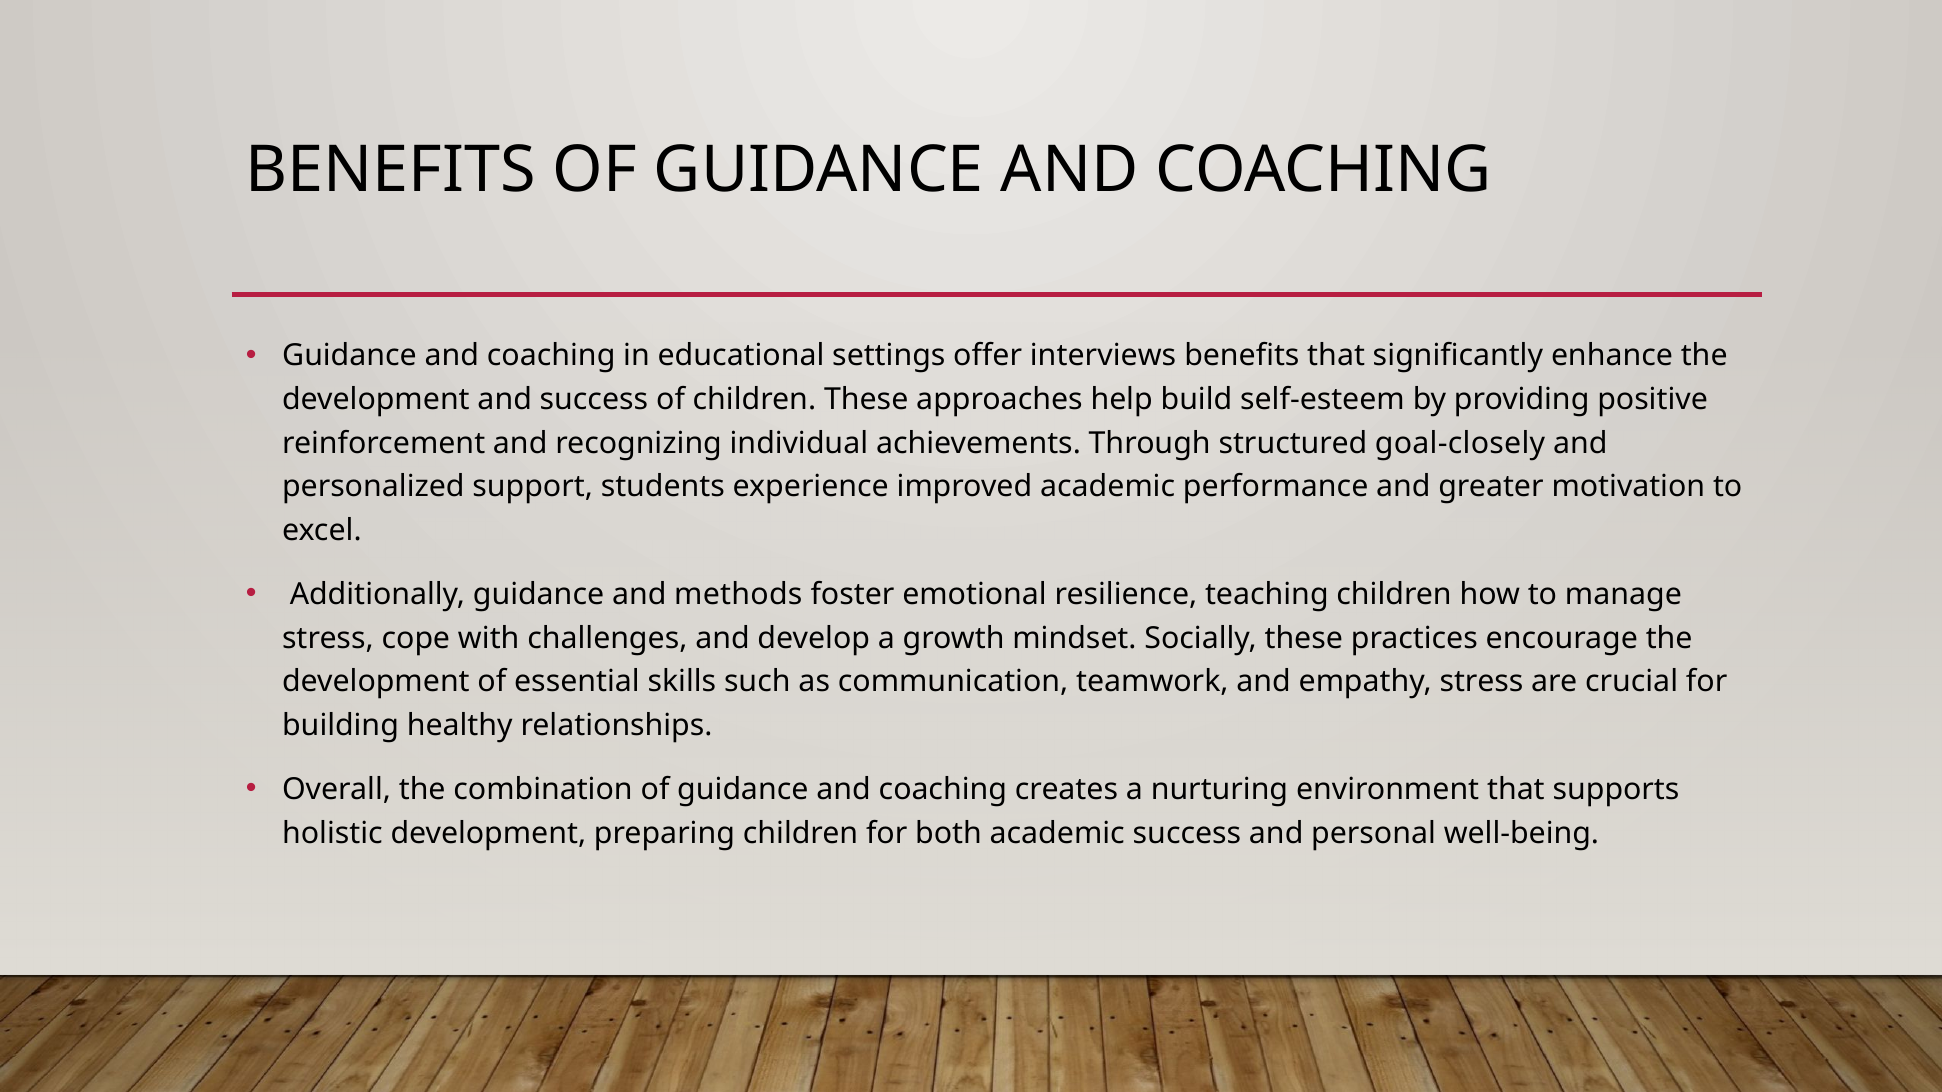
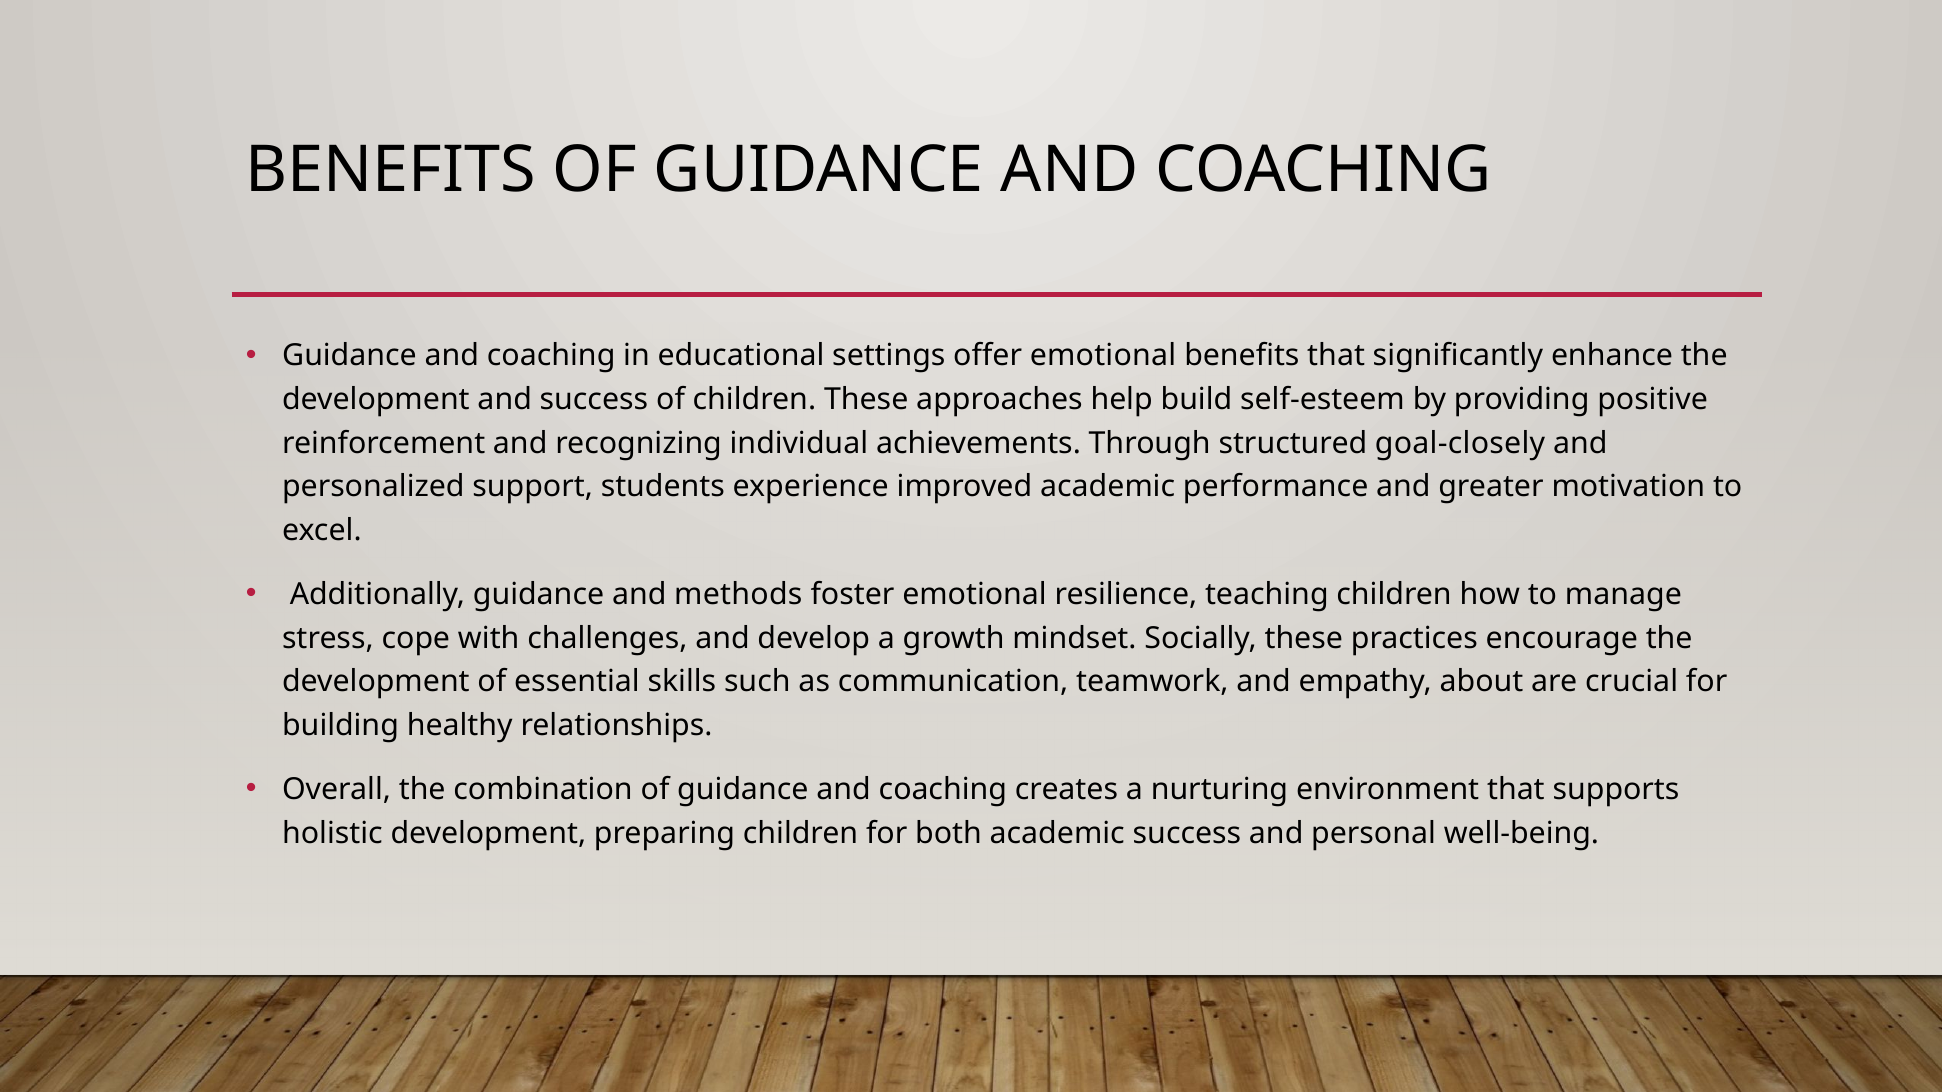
offer interviews: interviews -> emotional (1103, 356)
empathy stress: stress -> about (1482, 682)
